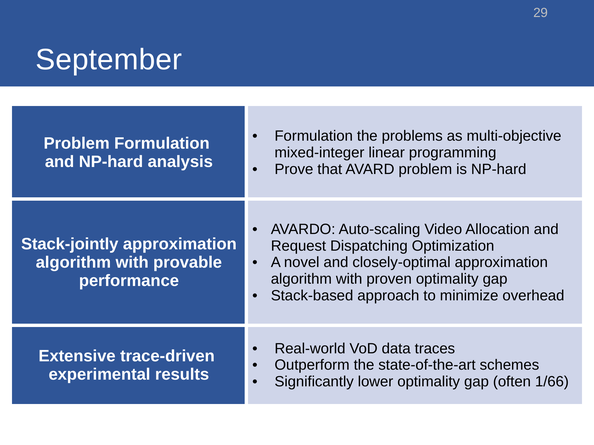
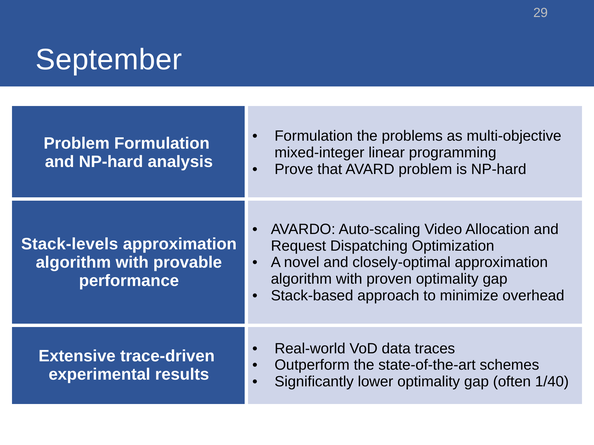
Stack-jointly: Stack-jointly -> Stack-levels (70, 244)
1/66: 1/66 -> 1/40 (552, 382)
